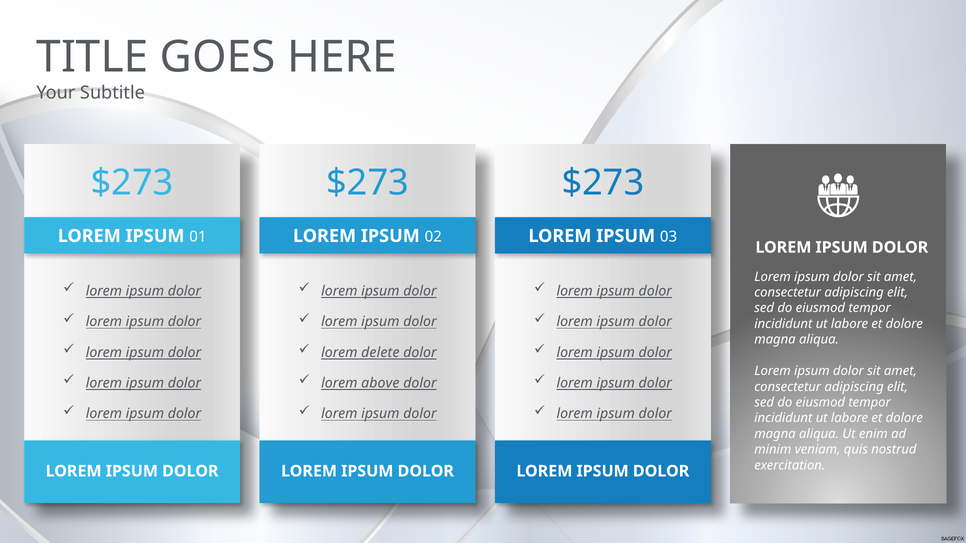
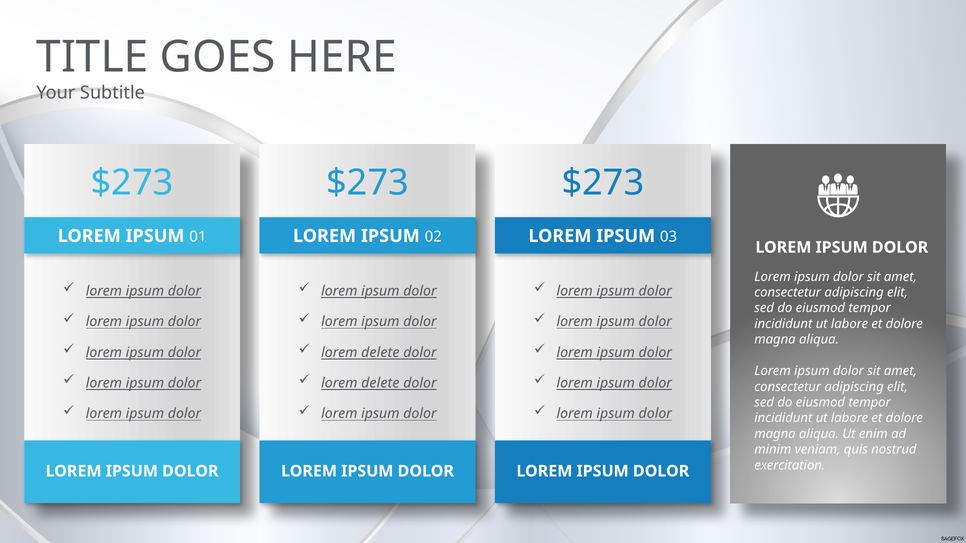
above: above -> delete (380, 383)
